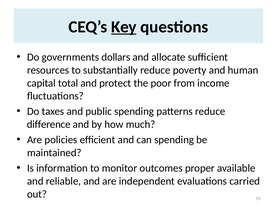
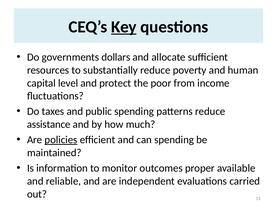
total: total -> level (68, 83)
difference: difference -> assistance (49, 124)
policies underline: none -> present (61, 140)
